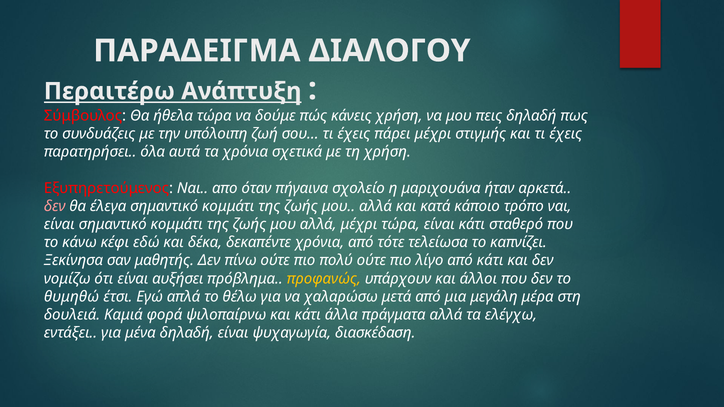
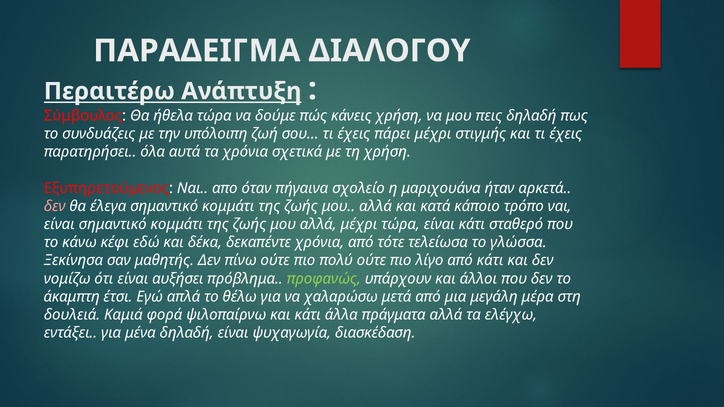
καπνίζει: καπνίζει -> γλώσσα (518, 242)
προφανώς colour: yellow -> light green (324, 279)
θυμηθώ: θυμηθώ -> άκαμπτη (72, 297)
